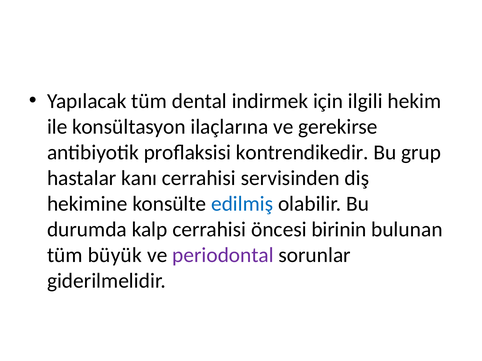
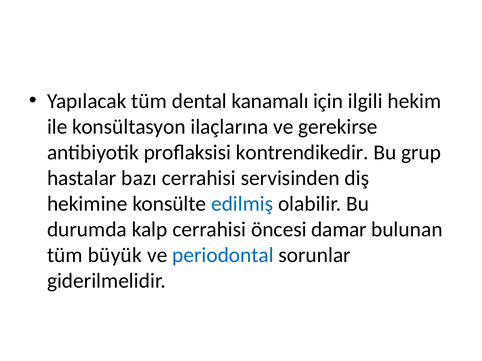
indirmek: indirmek -> kanamalı (270, 101)
kanı: kanı -> bazı (139, 178)
birinin: birinin -> damar (339, 230)
periodontal colour: purple -> blue (223, 255)
